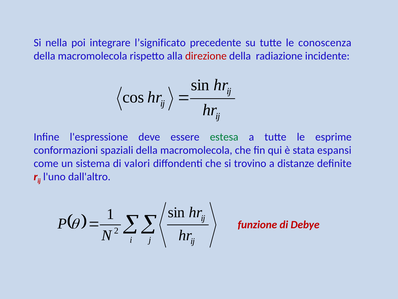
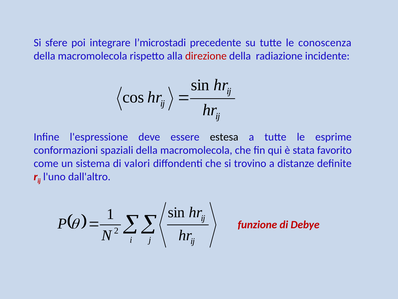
nella: nella -> sfere (56, 43)
l’significato: l’significato -> l’microstadi (160, 43)
estesa colour: green -> black (224, 137)
espansi: espansi -> favorito (334, 150)
